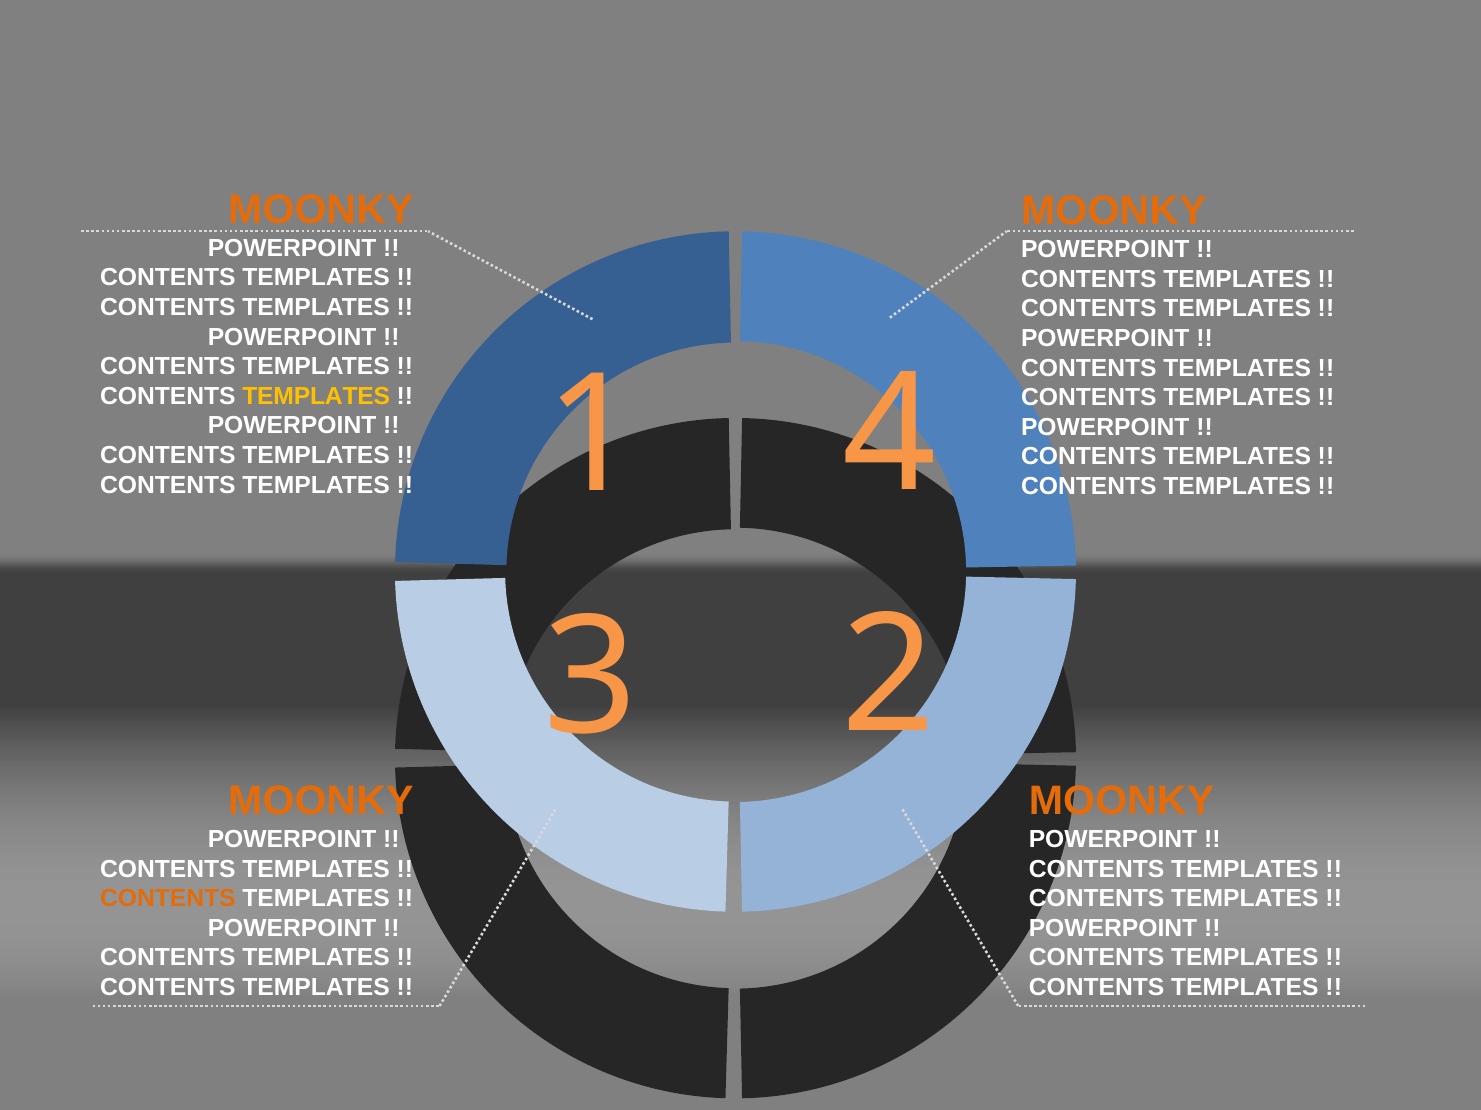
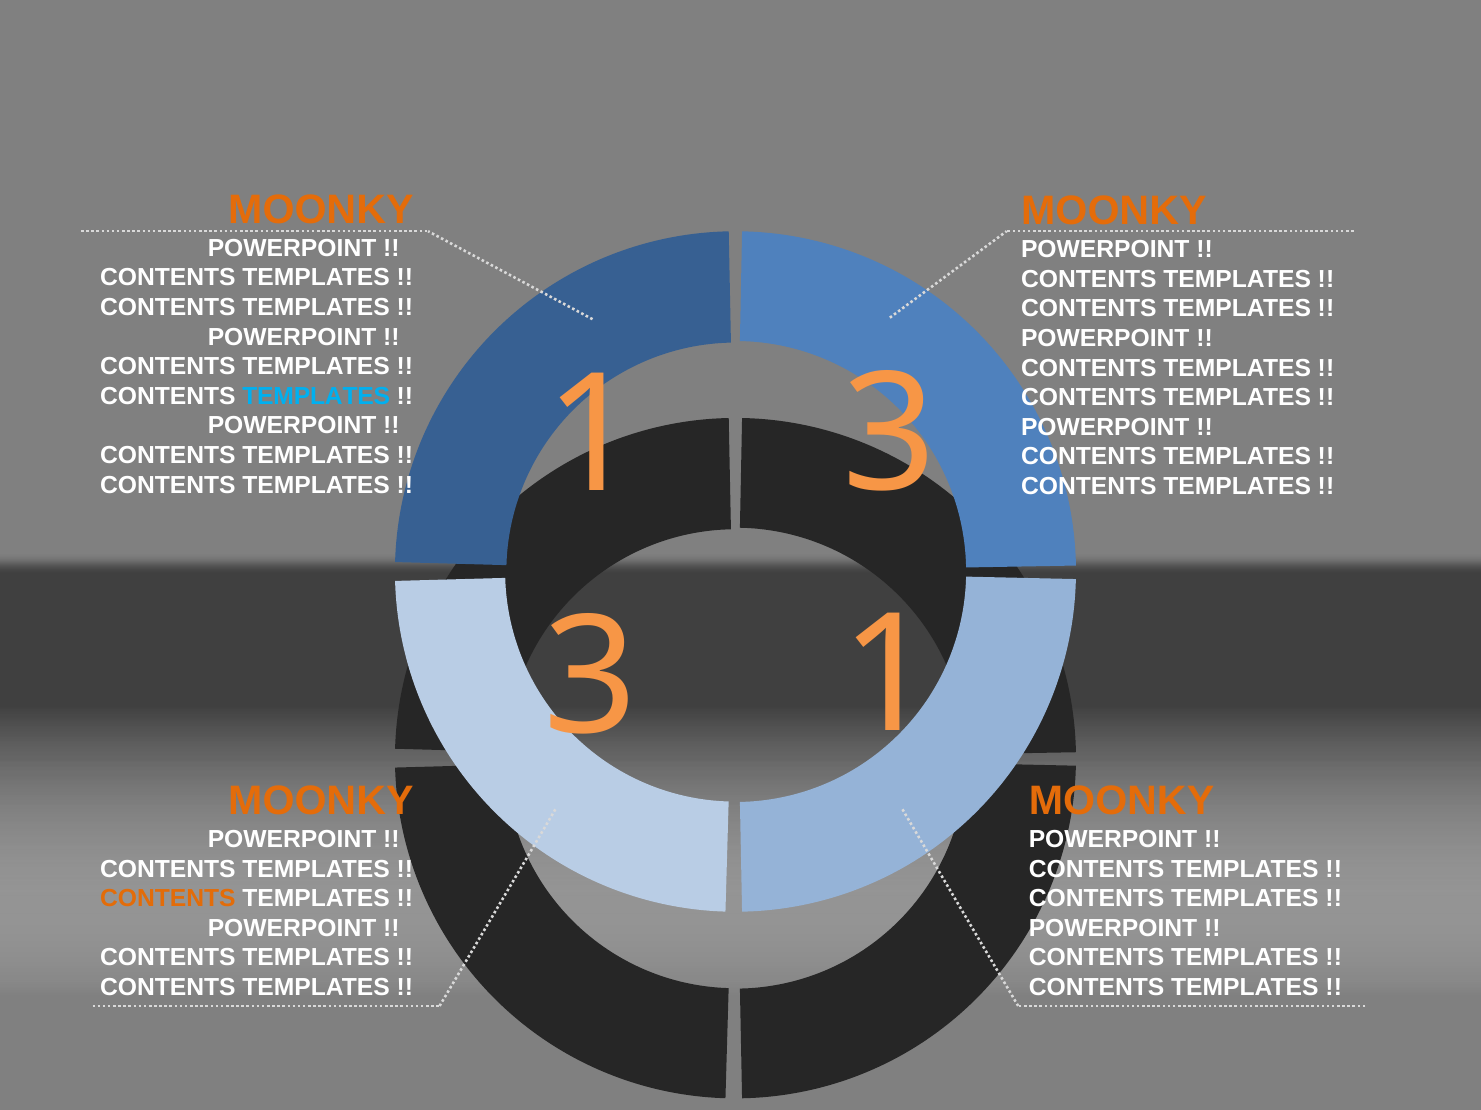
TEMPLATES colour: yellow -> light blue (316, 396)
1 4: 4 -> 3 (890, 435)
3 2: 2 -> 1 (888, 677)
